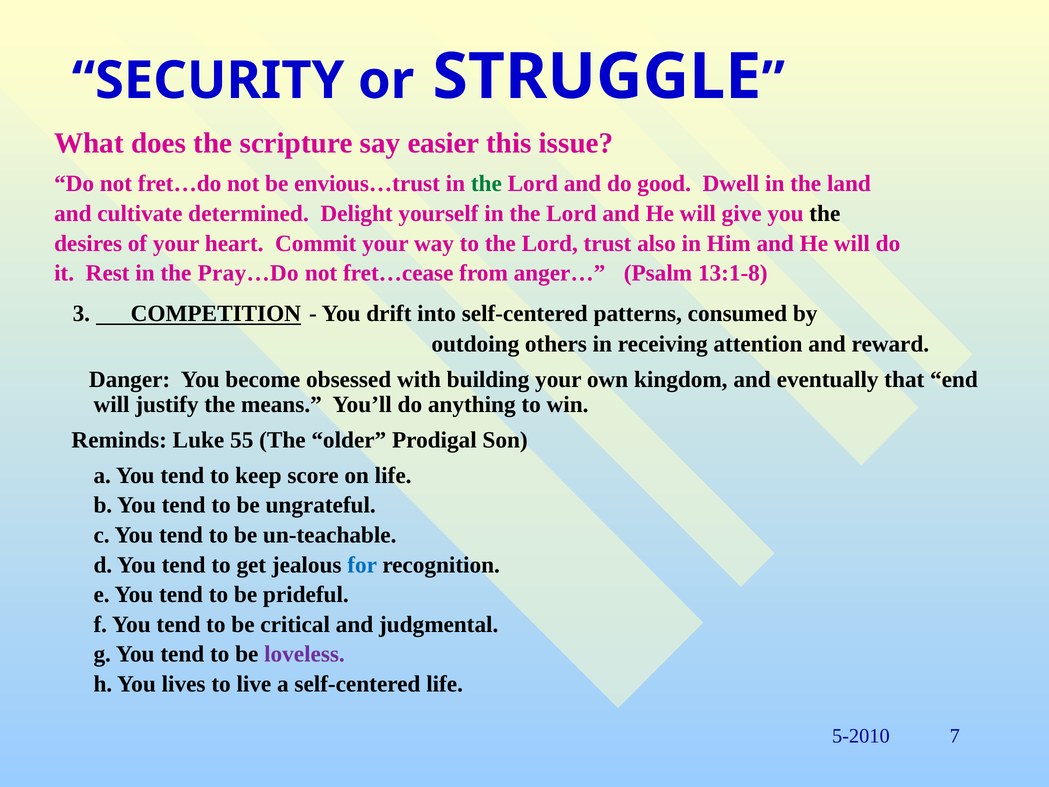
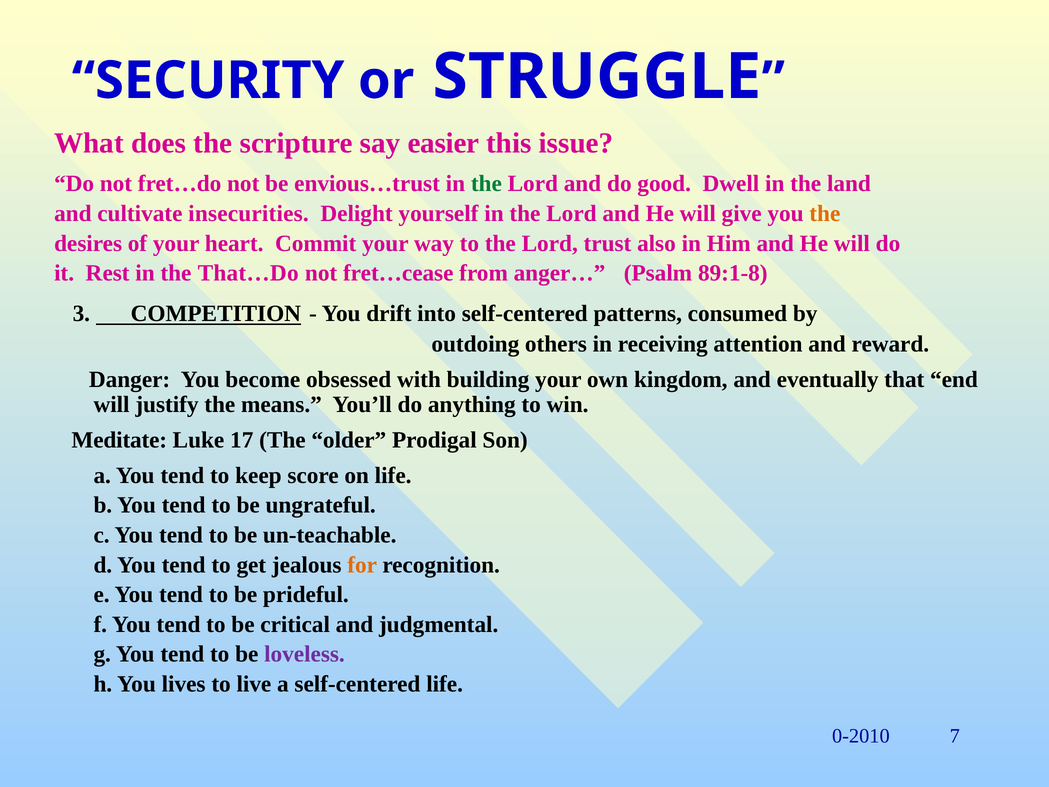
determined: determined -> insecurities (248, 213)
the colour: black -> orange (825, 213)
Pray…Do: Pray…Do -> That…Do (248, 273)
13:1-8: 13:1-8 -> 89:1-8 (733, 273)
Reminds: Reminds -> Meditate (119, 440)
55: 55 -> 17 (242, 440)
for colour: blue -> orange (362, 565)
5-2010: 5-2010 -> 0-2010 (861, 736)
